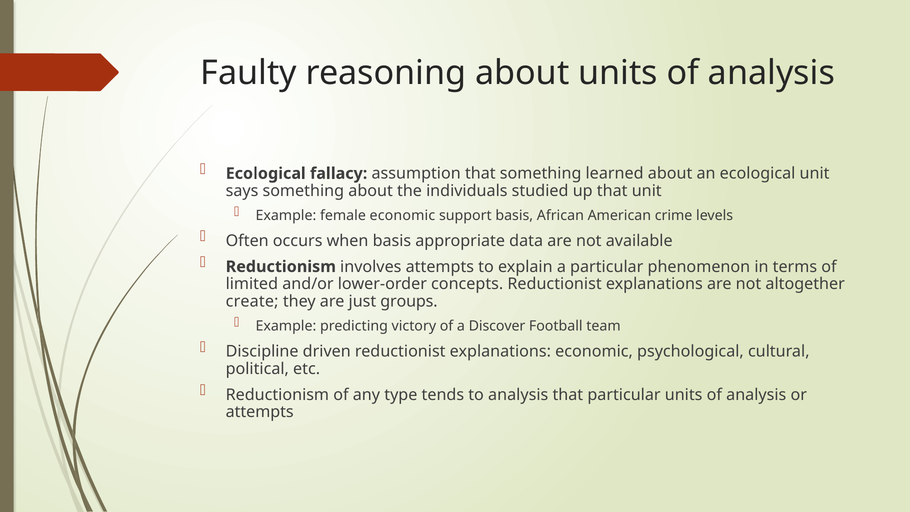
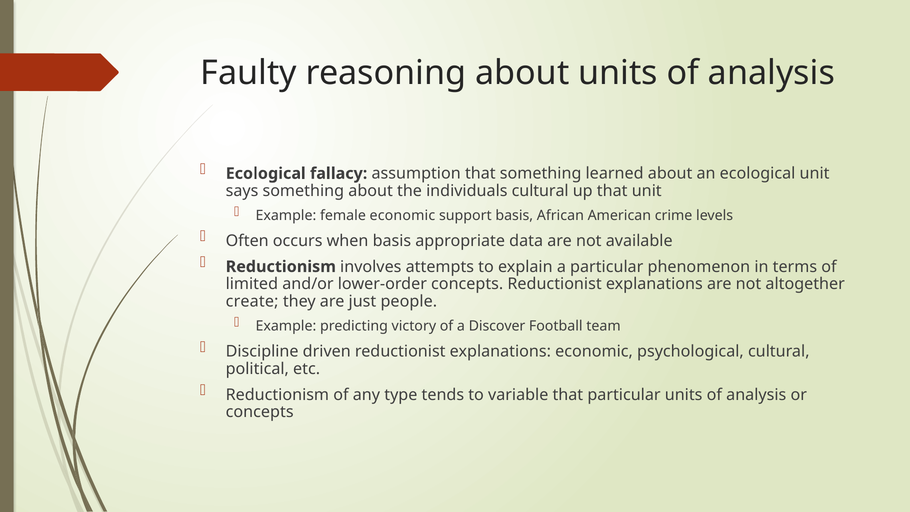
individuals studied: studied -> cultural (540, 191)
groups: groups -> people (409, 301)
to analysis: analysis -> variable (518, 395)
attempts: attempts -> concepts (260, 412)
